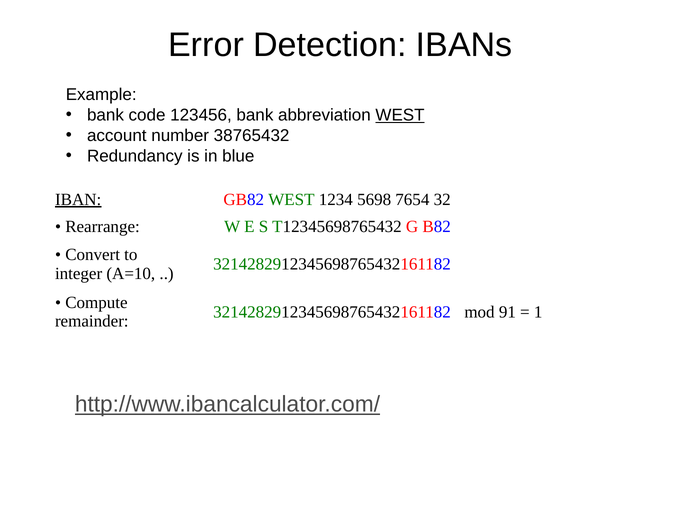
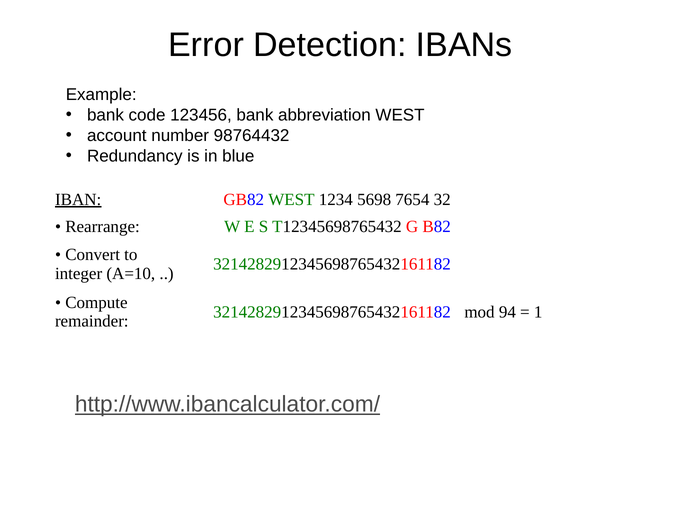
WEST underline: present -> none (400, 115)
38765432: 38765432 -> 98764432 (252, 136)
91: 91 -> 94 (507, 312)
